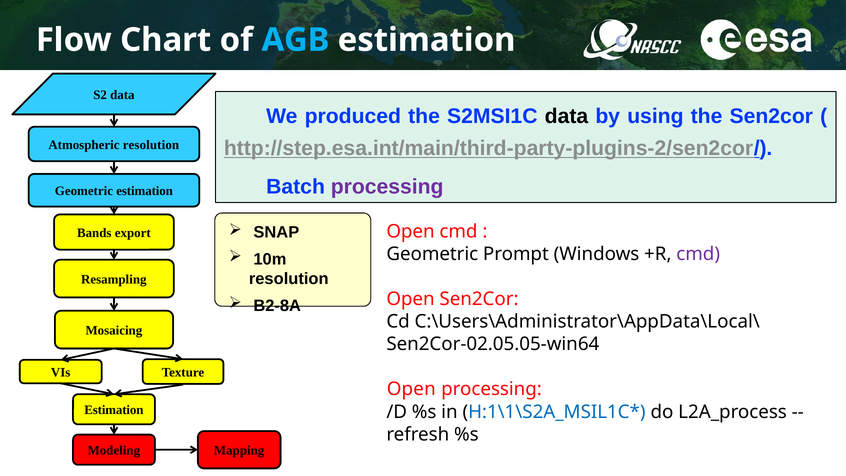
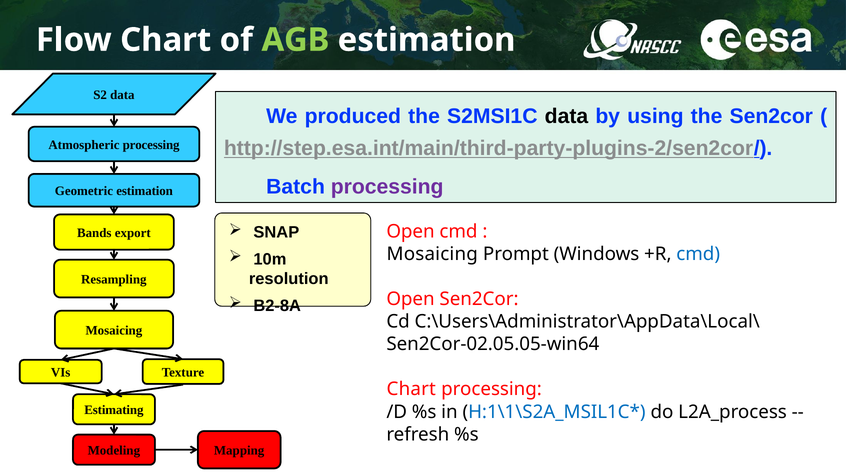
AGB colour: light blue -> light green (295, 40)
Atmospheric resolution: resolution -> processing (151, 145)
Geometric: Geometric -> Mosaicing (432, 254)
cmd colour: purple -> blue (698, 254)
Open: Open -> Chart (411, 389)
Estimation: Estimation -> Estimating (114, 410)
